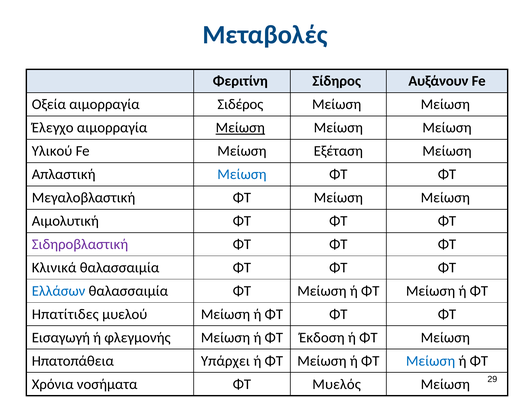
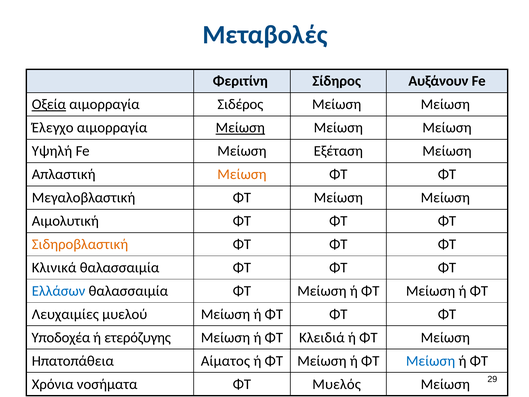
Οξεία underline: none -> present (49, 104)
Υλικού: Υλικού -> Υψηλή (52, 151)
Μείωση colour: blue -> orange (242, 174)
Σιδηροβλαστική colour: purple -> orange (80, 244)
Ηπατίτιδες: Ηπατίτιδες -> Λευχαιμίες (65, 314)
Εισαγωγή: Εισαγωγή -> Υποδοχέα (61, 337)
φλεγμονής: φλεγμονής -> ετερόζυγης (138, 337)
Έκδοση: Έκδοση -> Κλειδιά (322, 337)
Υπάρχει: Υπάρχει -> Αίματος (225, 361)
